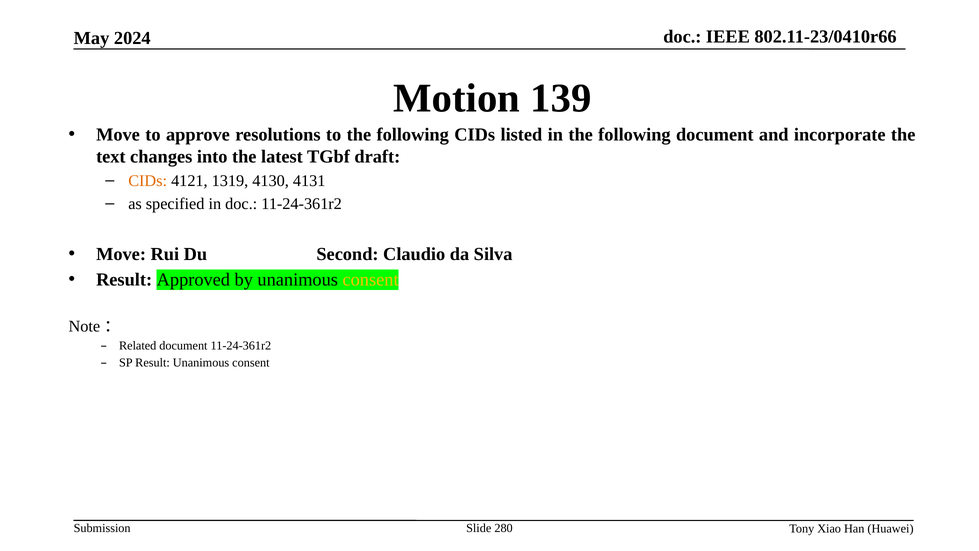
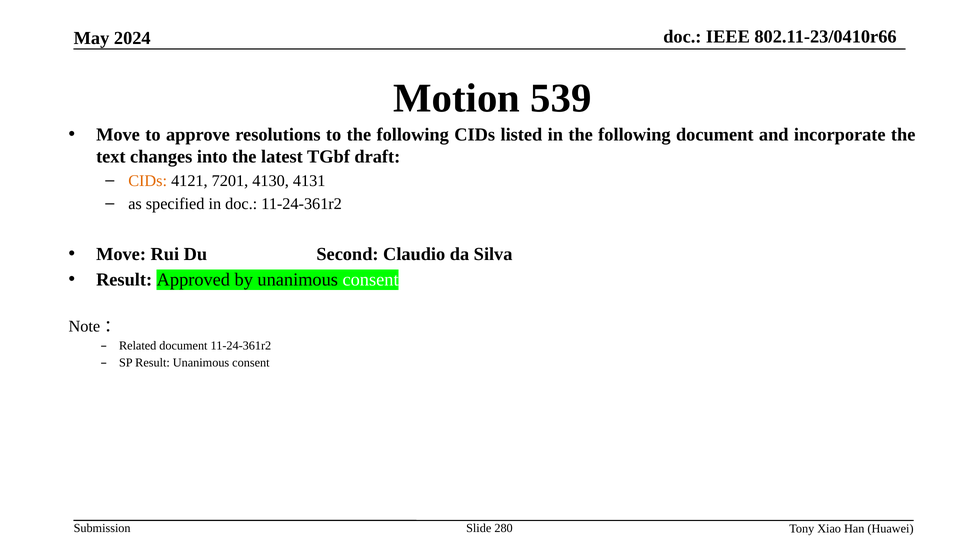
139: 139 -> 539 (561, 98)
1319: 1319 -> 7201 (230, 181)
consent colour: yellow -> white (371, 280)
